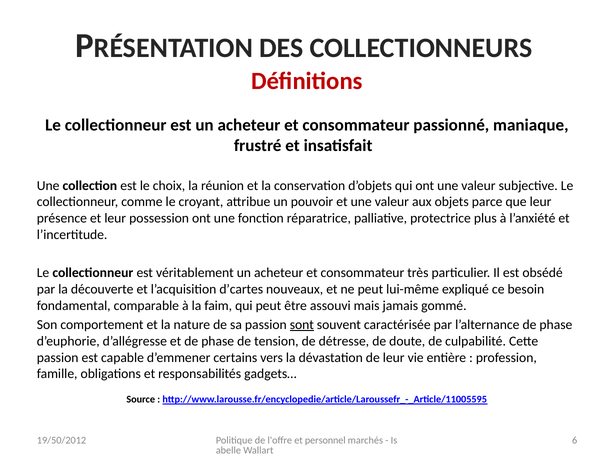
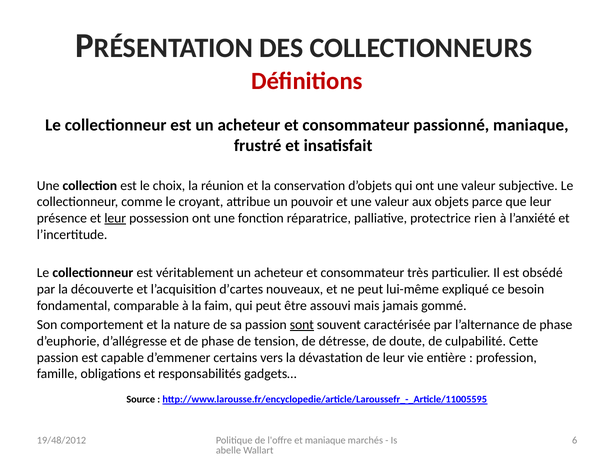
leur underline: none -> present (115, 218)
plus: plus -> rien (485, 218)
et personnel: personnel -> maniaque (325, 440)
19/50/2012: 19/50/2012 -> 19/48/2012 (61, 440)
